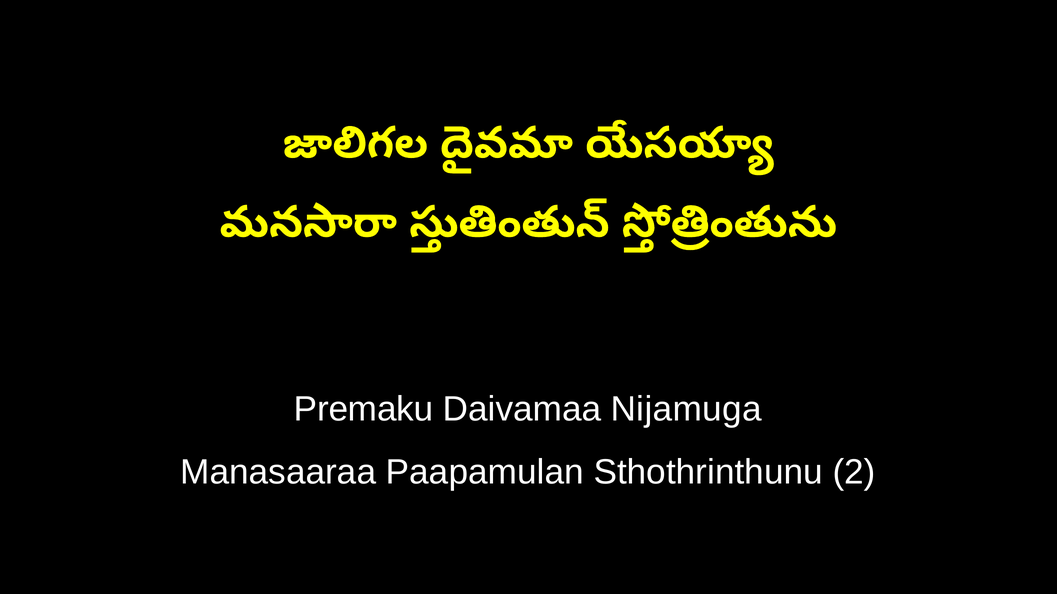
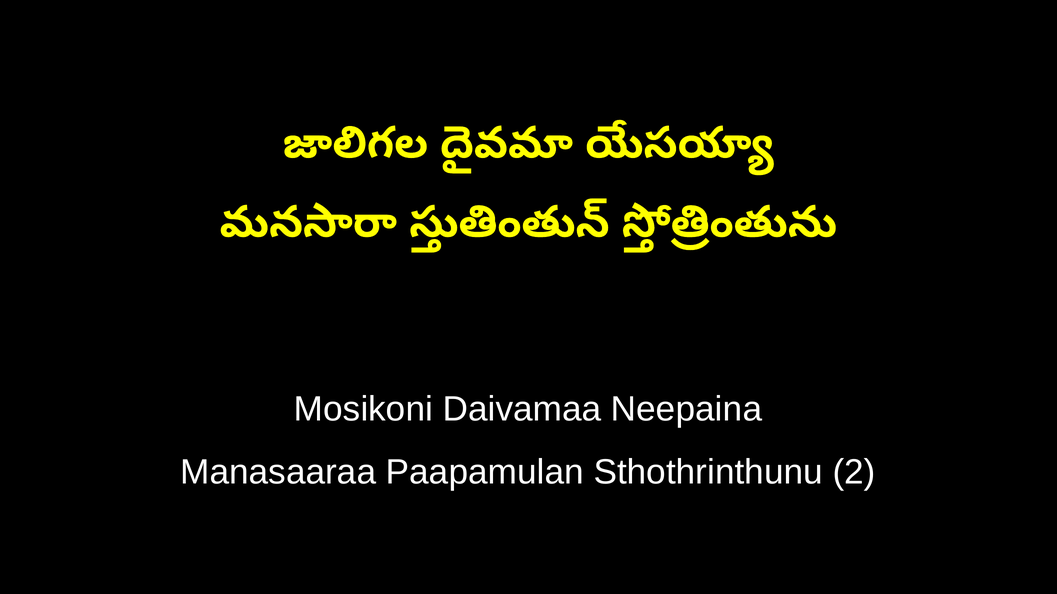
Premaku: Premaku -> Mosikoni (363, 409)
Nijamuga: Nijamuga -> Neepaina (686, 409)
